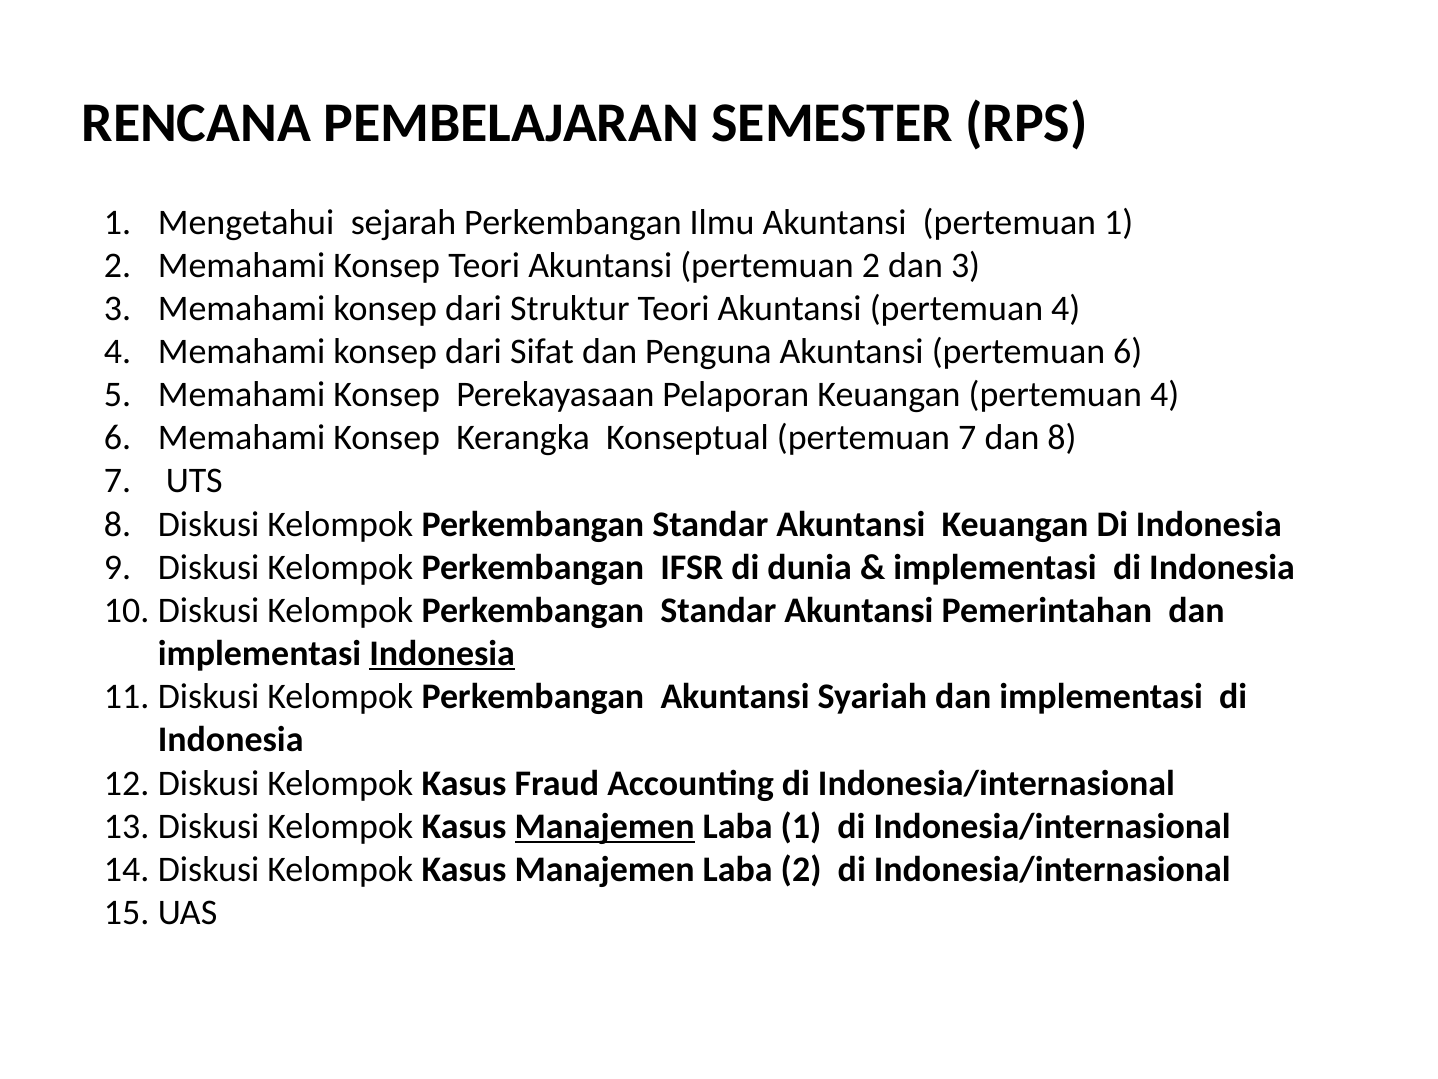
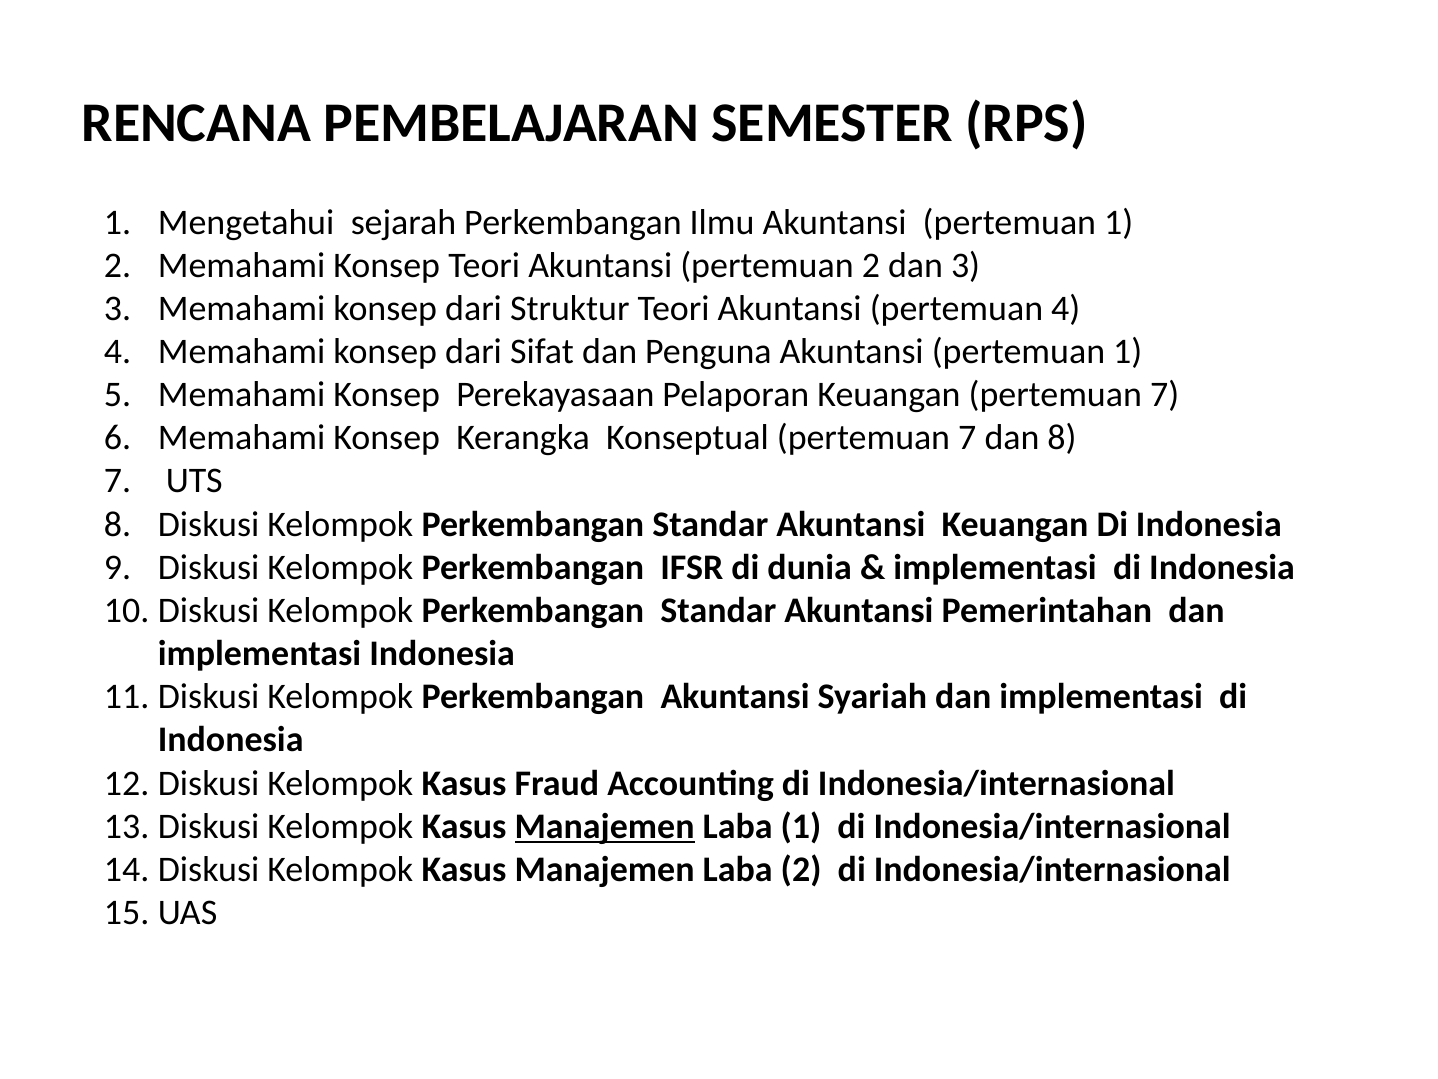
Penguna Akuntansi pertemuan 6: 6 -> 1 (1128, 351)
Keuangan pertemuan 4: 4 -> 7 (1165, 395)
Indonesia underline: present -> none (442, 653)
